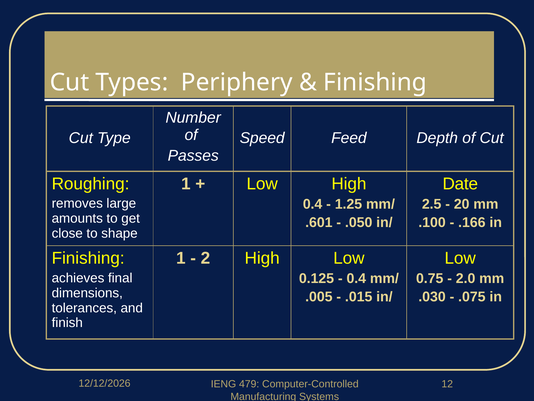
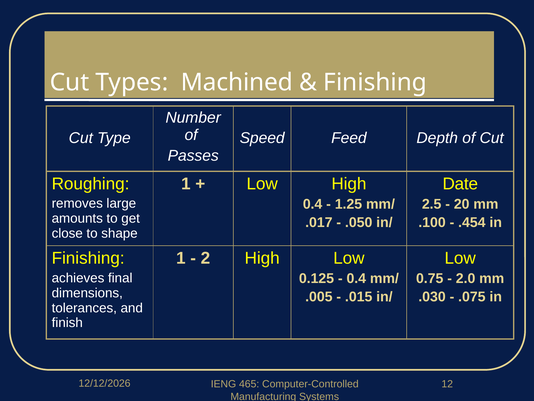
Periphery: Periphery -> Machined (237, 82)
.601: .601 -> .017 (319, 222)
.166: .166 -> .454 (472, 222)
479: 479 -> 465 (249, 384)
